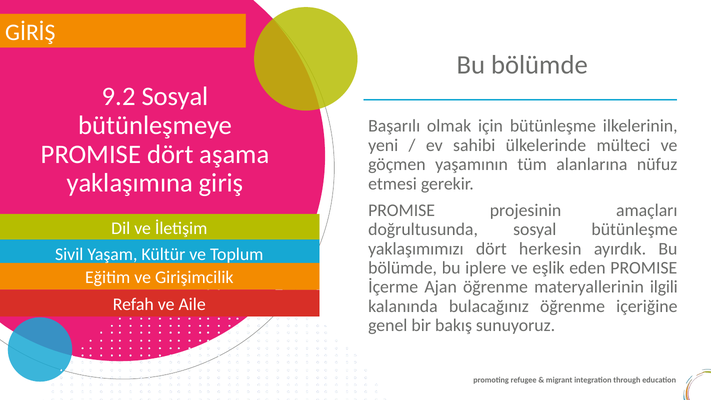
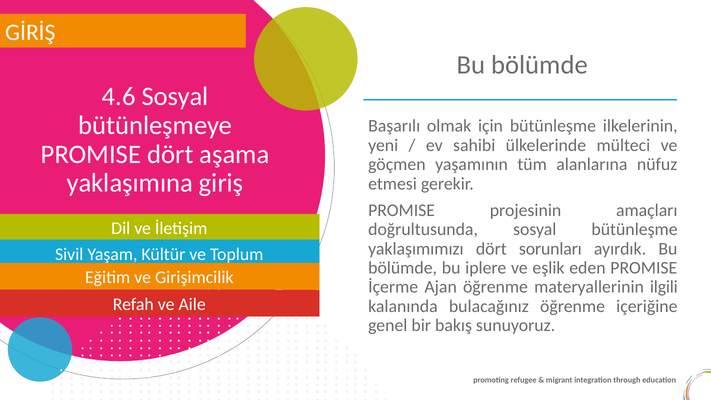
9.2: 9.2 -> 4.6 (119, 97)
herkesin: herkesin -> sorunları (550, 249)
